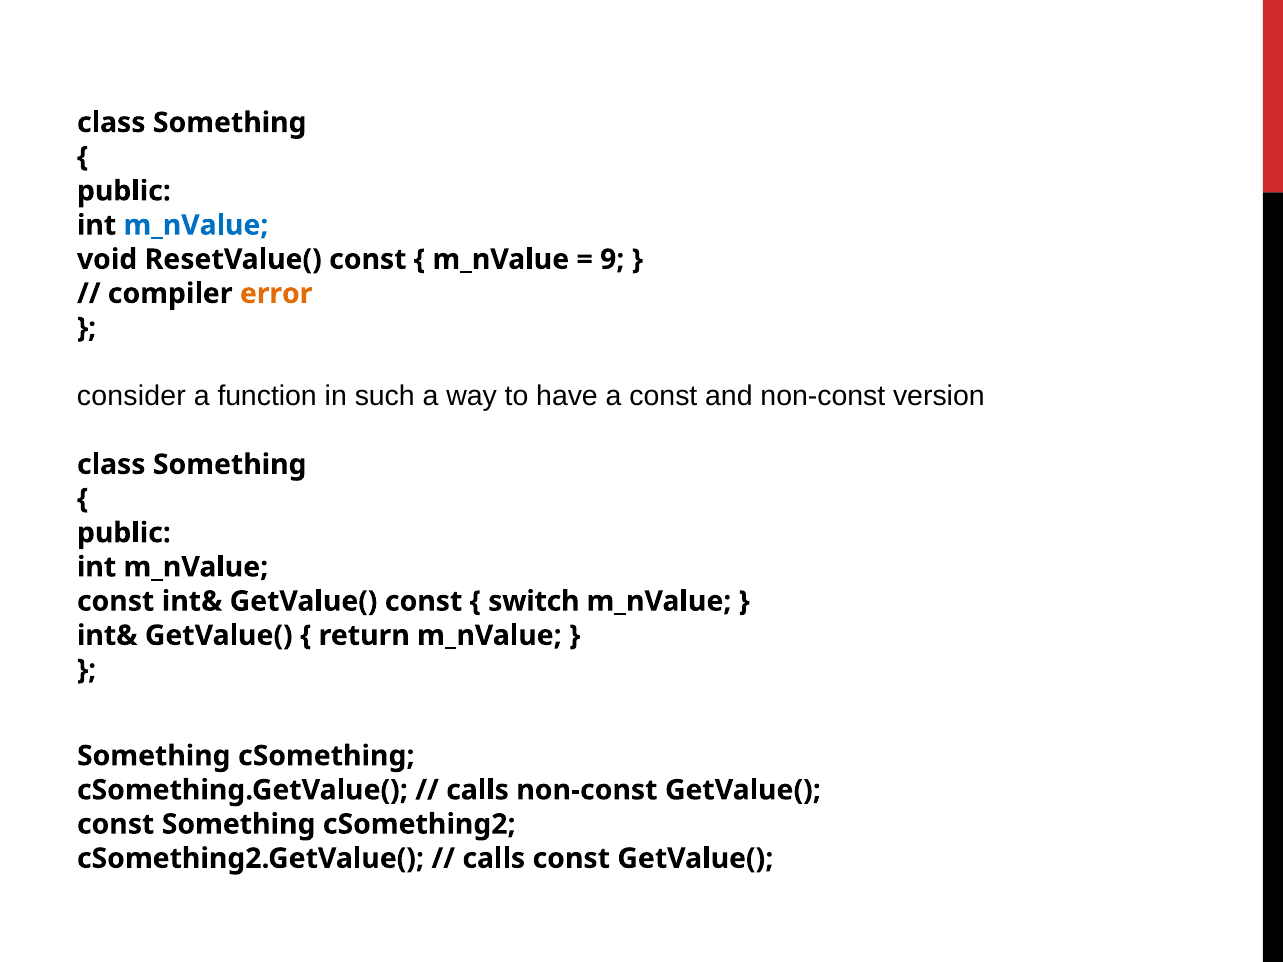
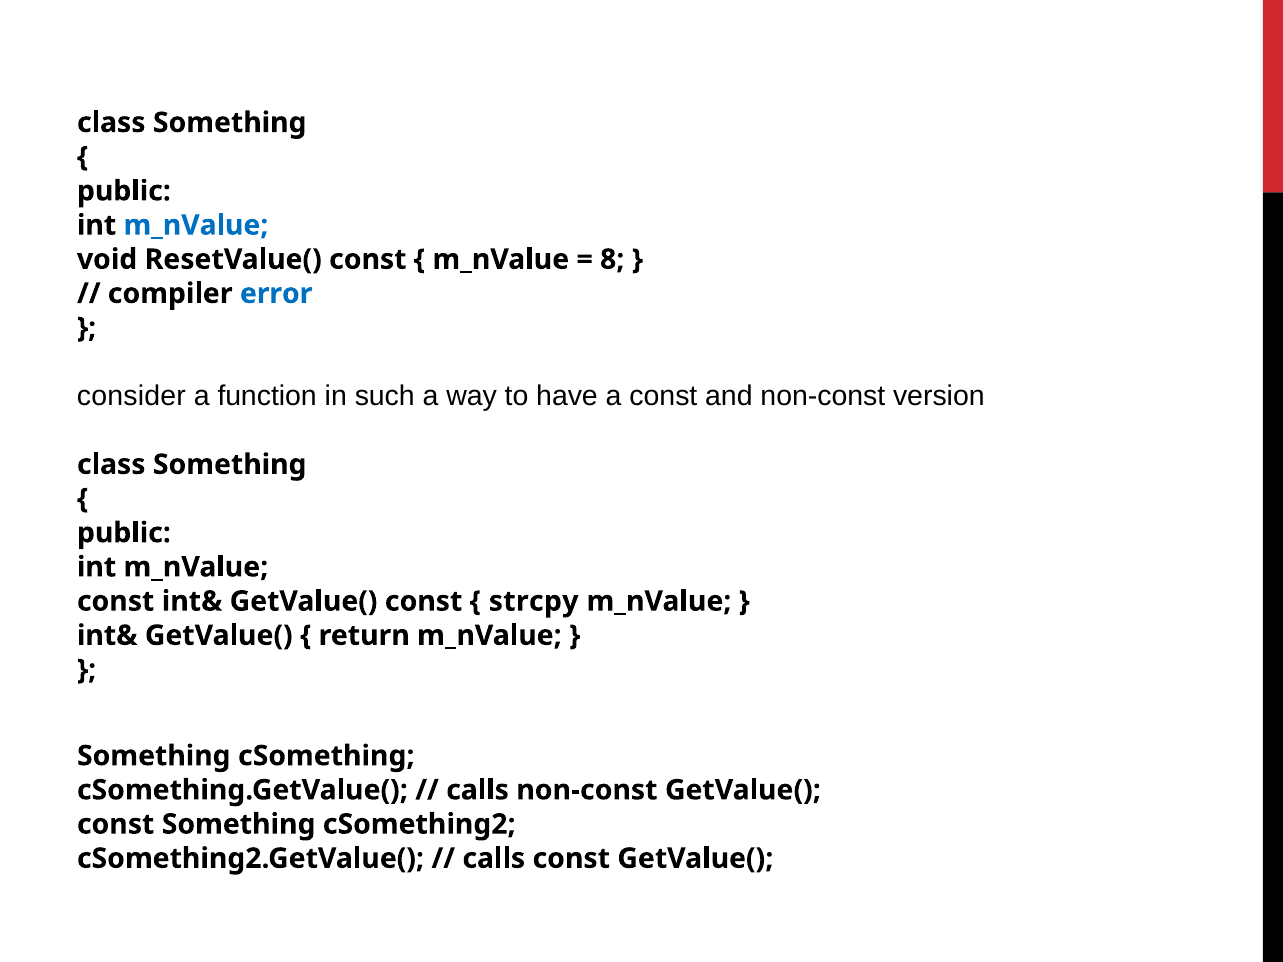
9: 9 -> 8 (612, 259)
error colour: orange -> blue (276, 294)
switch: switch -> strcpy (534, 601)
